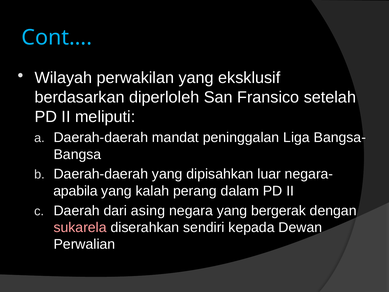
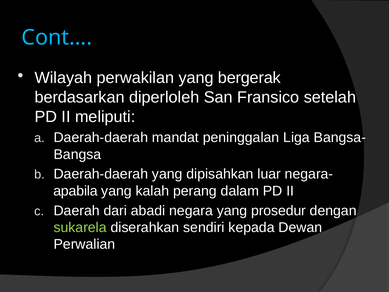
eksklusif: eksklusif -> bergerak (249, 78)
asing: asing -> abadi (148, 210)
bergerak: bergerak -> prosedur (279, 210)
sukarela colour: pink -> light green (80, 227)
